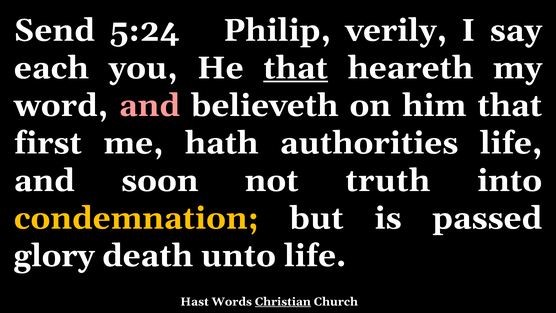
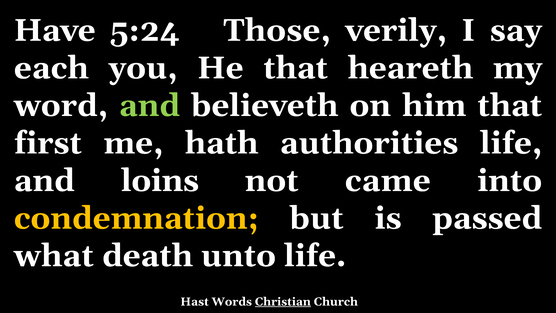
Send: Send -> Have (55, 30)
Philip: Philip -> Those (277, 30)
that underline: present -> none (296, 68)
and colour: pink -> light green (150, 106)
soon: soon -> loins (160, 181)
truth: truth -> came (388, 181)
glory: glory -> what (54, 256)
